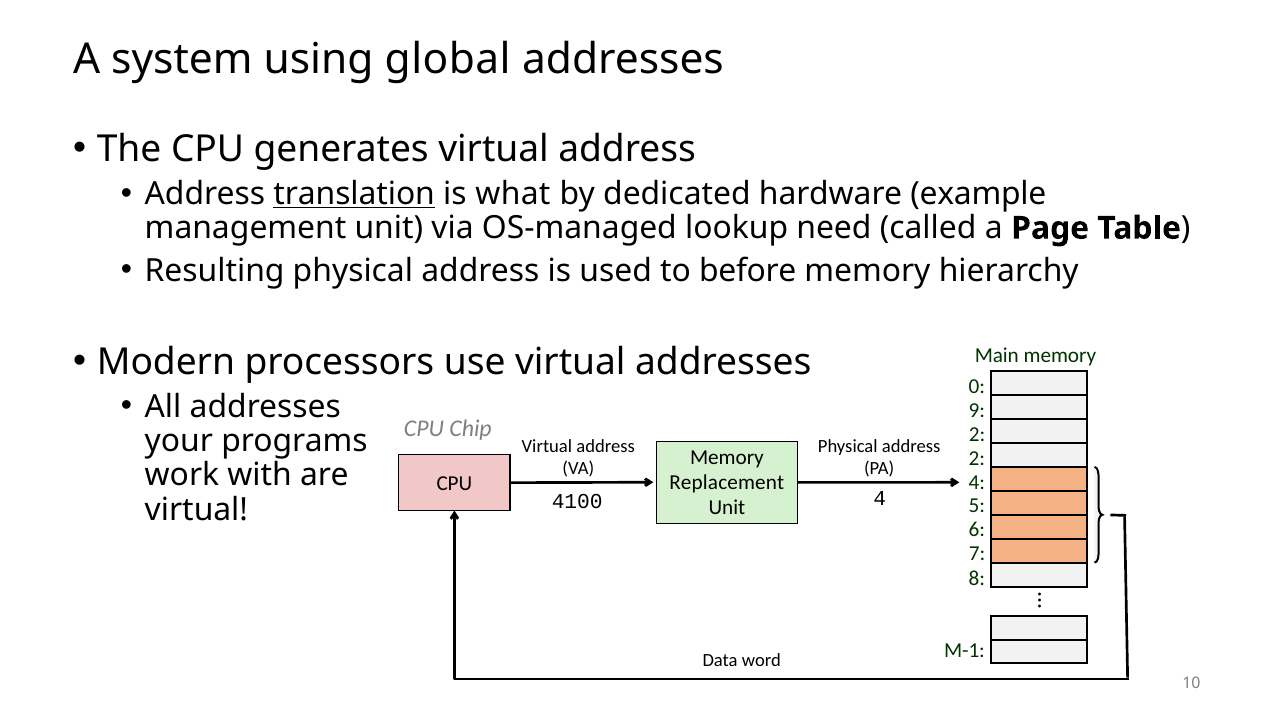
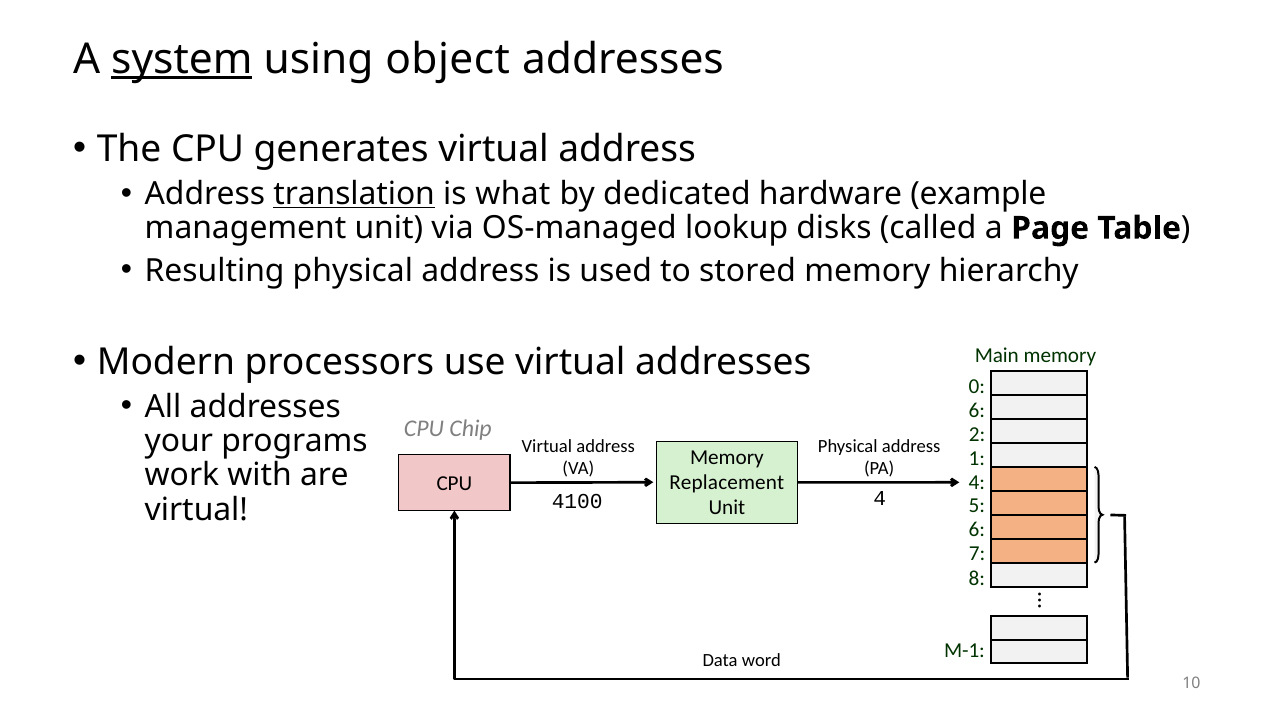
system underline: none -> present (182, 59)
global: global -> object (448, 59)
need: need -> disks (834, 228)
before: before -> stored (748, 270)
9: 9 -> 6 (977, 410)
2: 2 -> 1 (977, 458)
